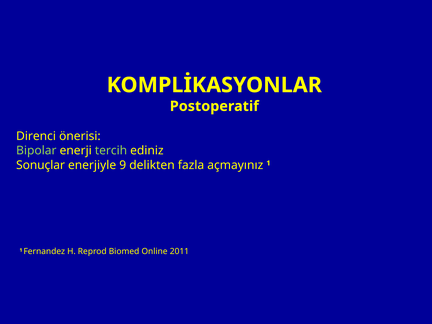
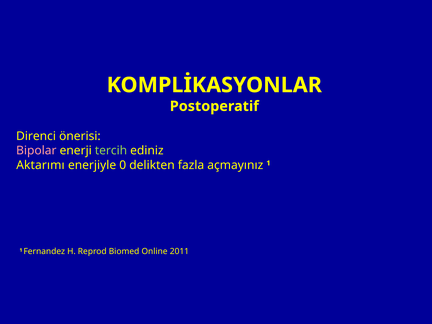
Bipolar colour: light green -> pink (36, 151)
Sonuçlar: Sonuçlar -> Aktarımı (40, 165)
9: 9 -> 0 (123, 165)
